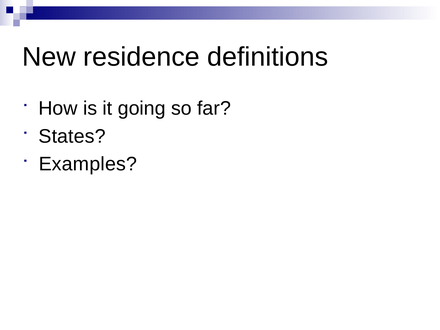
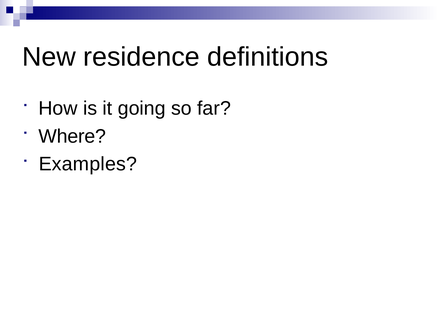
States: States -> Where (72, 136)
